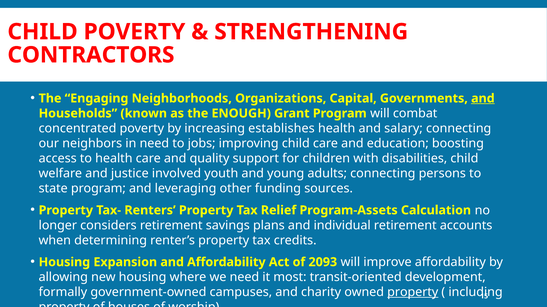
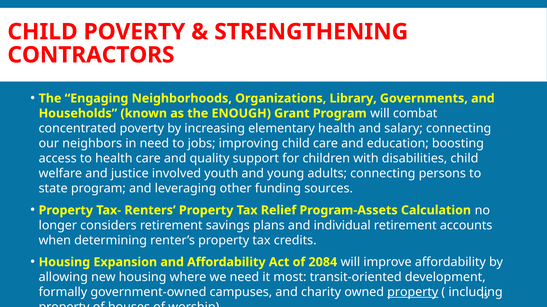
Capital: Capital -> Library (353, 99)
and underline: present -> none (483, 99)
establishes: establishes -> elementary (282, 129)
2093: 2093 -> 2084 (323, 263)
